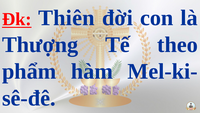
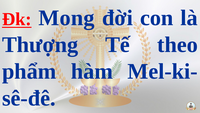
Thiên: Thiên -> Mong (66, 18)
